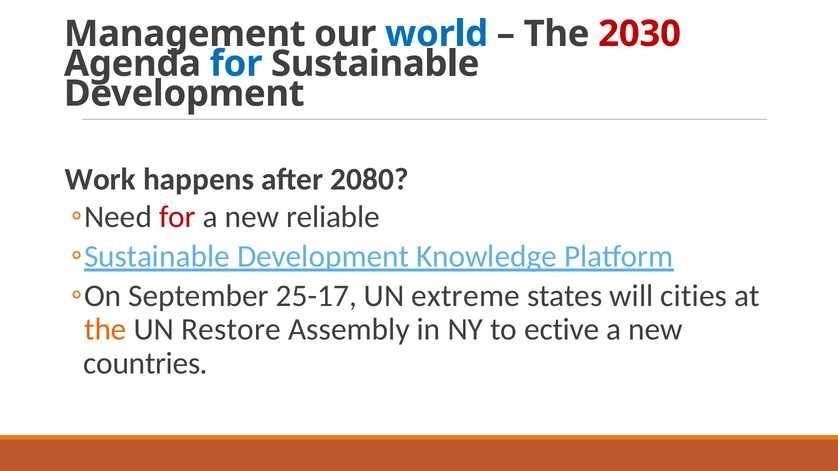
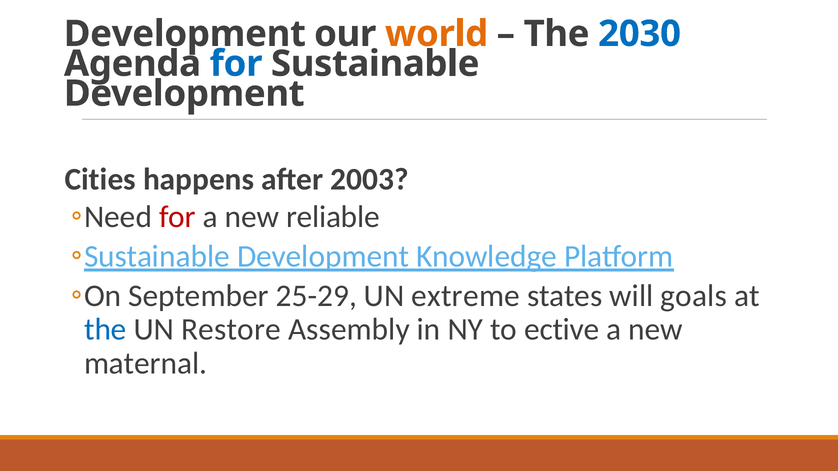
Management: Management -> Development (185, 34)
world colour: blue -> orange (437, 34)
2030 colour: red -> blue (640, 34)
Work: Work -> Cities (100, 179)
2080: 2080 -> 2003 (369, 179)
25-17: 25-17 -> 25-29 (316, 296)
cities: cities -> goals (694, 296)
the colour: orange -> blue (105, 330)
countries: countries -> maternal (146, 364)
